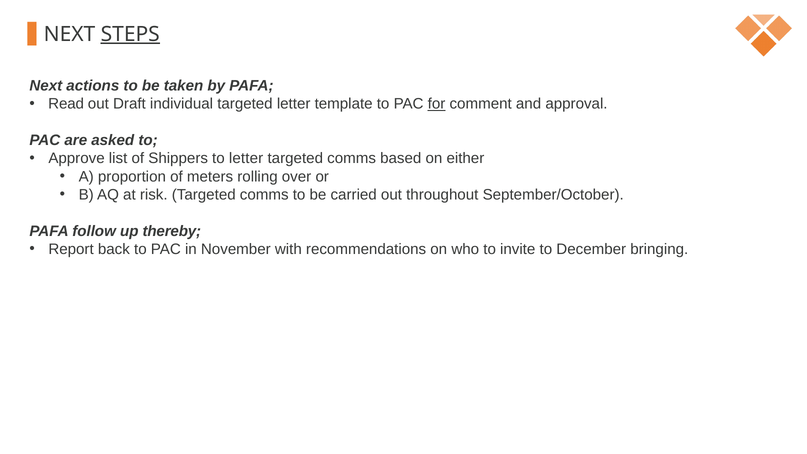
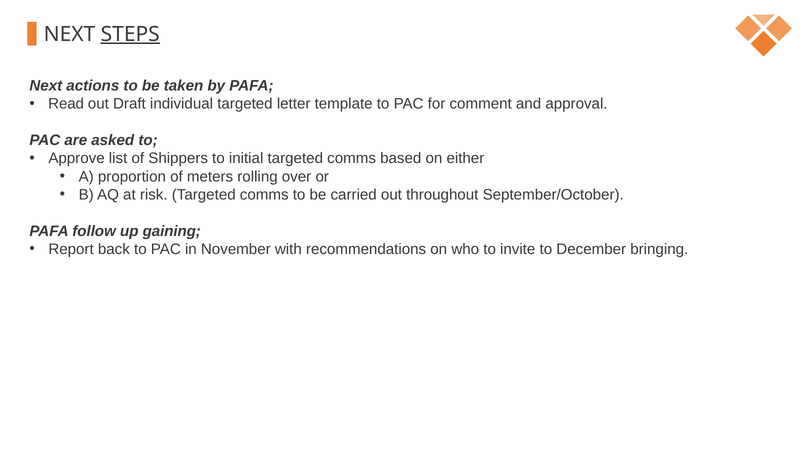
for underline: present -> none (437, 104)
to letter: letter -> initial (246, 158)
thereby: thereby -> gaining (172, 231)
